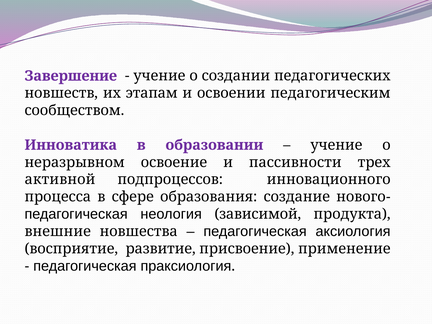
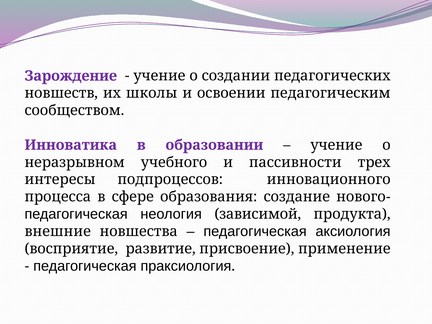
Завершение: Завершение -> Зарождение (71, 76)
этапам: этапам -> школы (152, 93)
освоение: освоение -> учебного (174, 162)
активной: активной -> интересы (60, 180)
